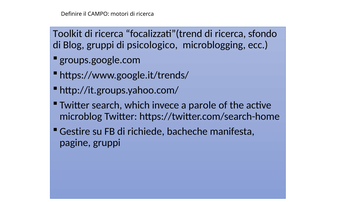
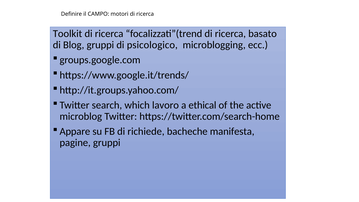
sfondo: sfondo -> basato (263, 34)
invece: invece -> lavoro (165, 105)
parole: parole -> ethical (202, 105)
Gestire: Gestire -> Appare (75, 131)
